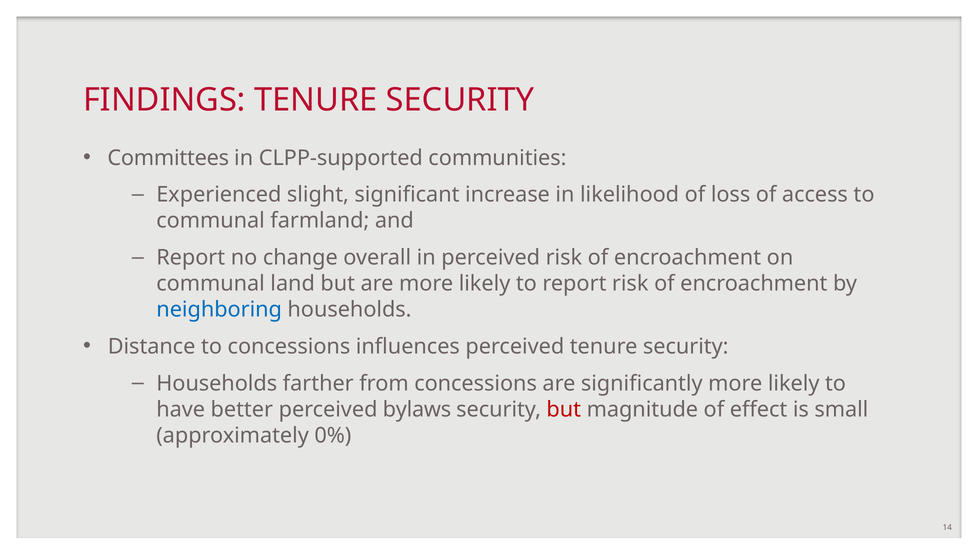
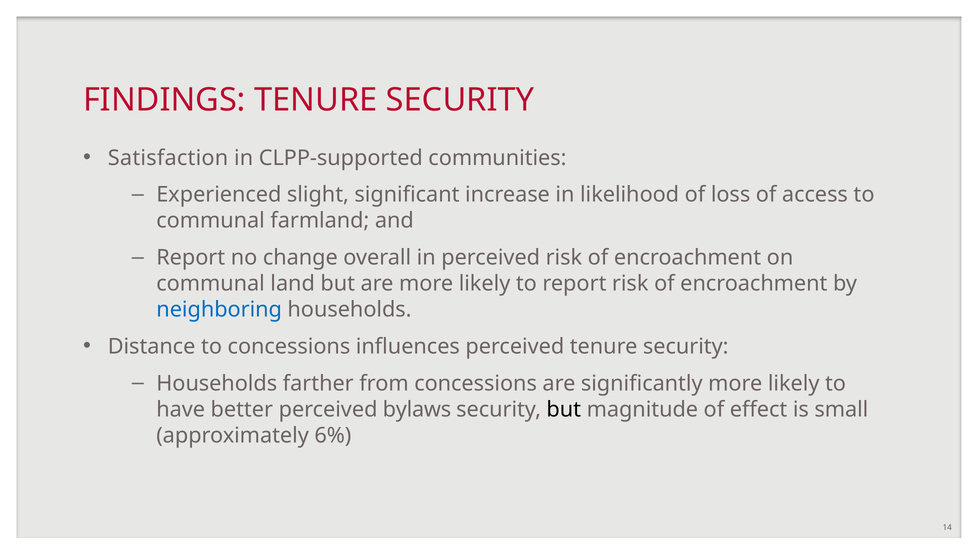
Committees: Committees -> Satisfaction (168, 158)
but colour: red -> black (564, 410)
0%: 0% -> 6% (333, 436)
